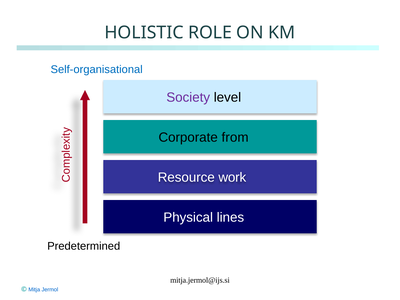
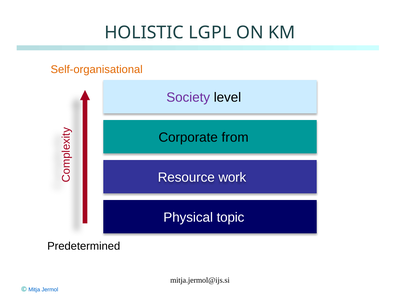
ROLE: ROLE -> LGPL (210, 32)
Self-organisational colour: blue -> orange (97, 69)
lines: lines -> topic (230, 218)
